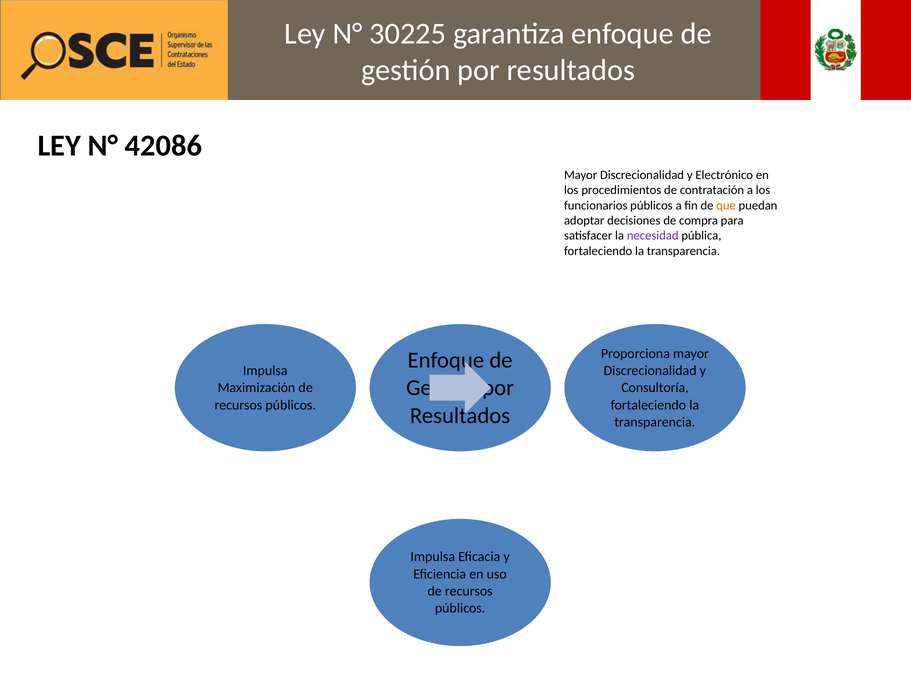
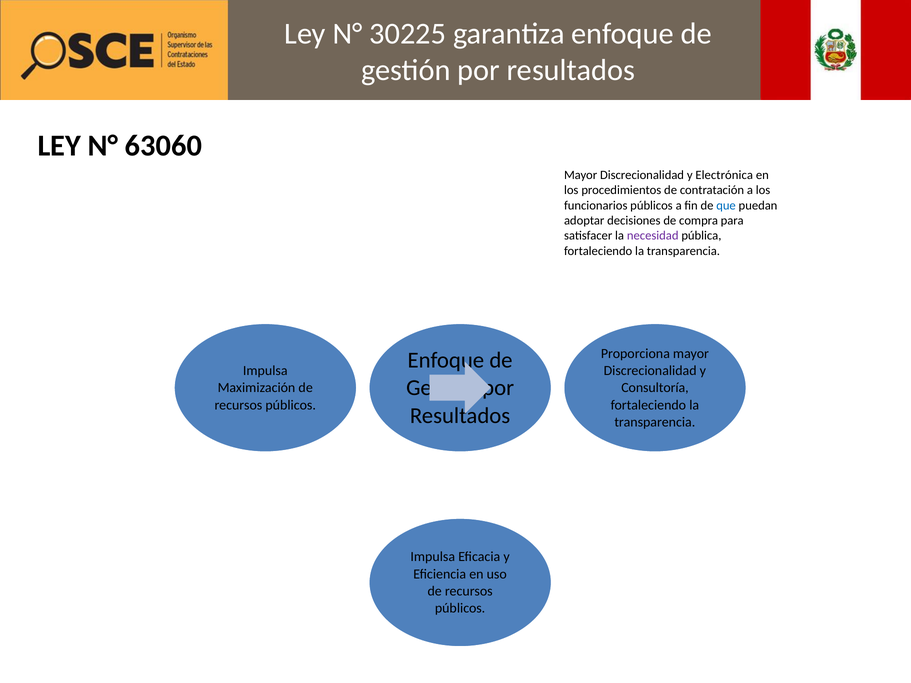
42086: 42086 -> 63060 (163, 146)
Electrónico: Electrónico -> Electrónica (724, 175)
que colour: orange -> blue (726, 205)
